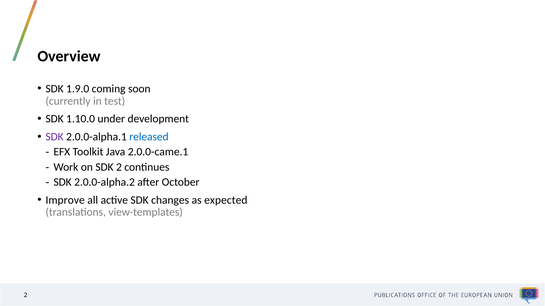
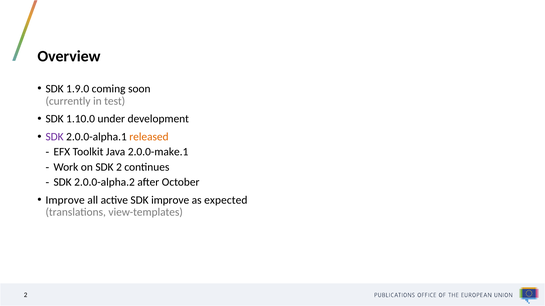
released colour: blue -> orange (149, 137)
2.0.0-came.1: 2.0.0-came.1 -> 2.0.0-make.1 (158, 152)
SDK changes: changes -> improve (170, 200)
